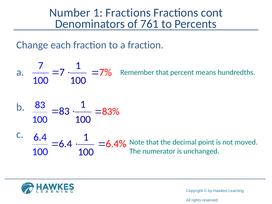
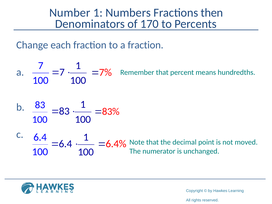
1 Fractions: Fractions -> Numbers (128, 13)
cont: cont -> then (212, 13)
761: 761 -> 170 (150, 24)
